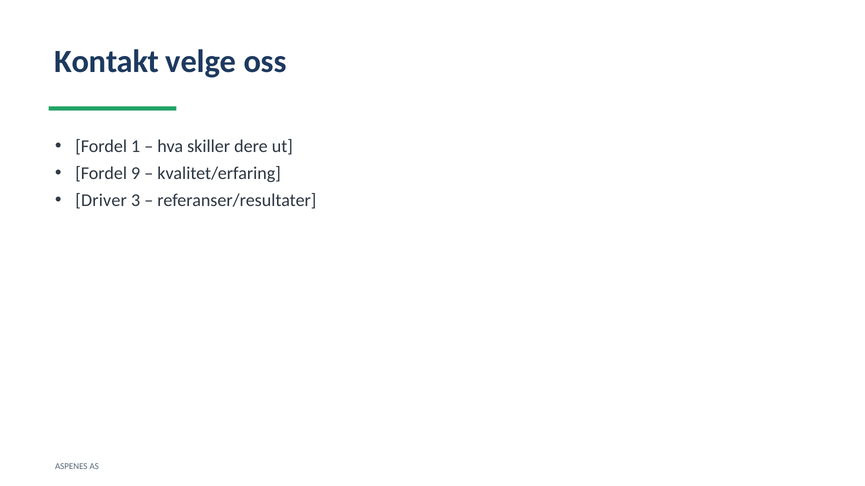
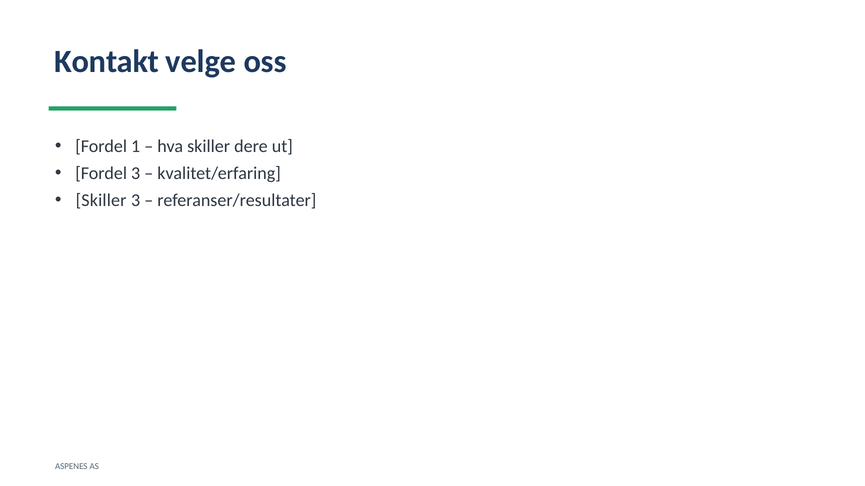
Fordel 9: 9 -> 3 (136, 174)
Driver: Driver -> Skiller (101, 201)
